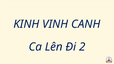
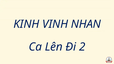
CANH: CANH -> NHAN (86, 24)
